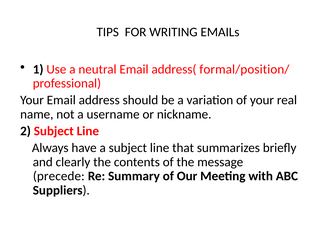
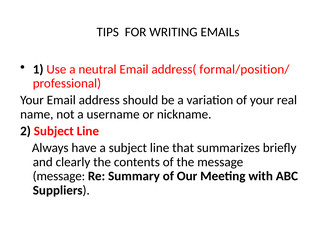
precede: precede -> message (59, 176)
